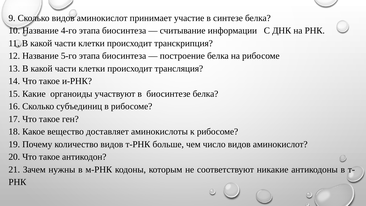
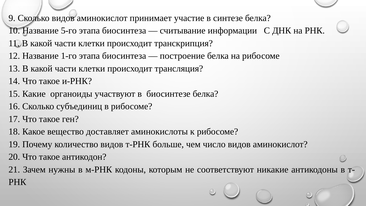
4-го: 4-го -> 5-го (69, 31)
5-го: 5-го -> 1-го (69, 56)
